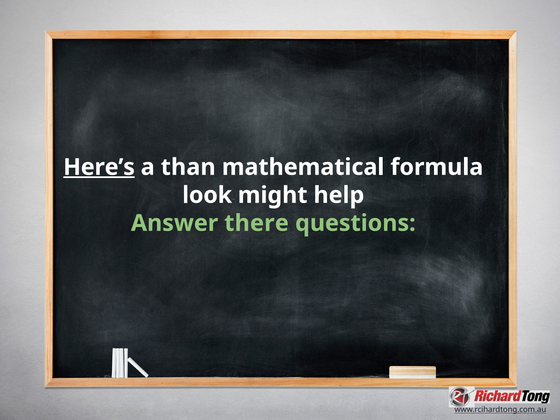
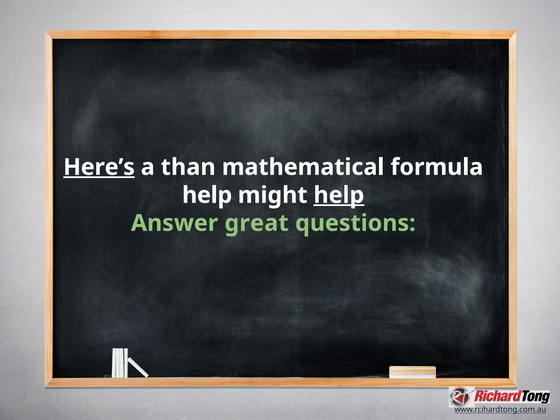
look: look -> help (207, 195)
help underline: none -> present (339, 195)
there: there -> great (257, 223)
